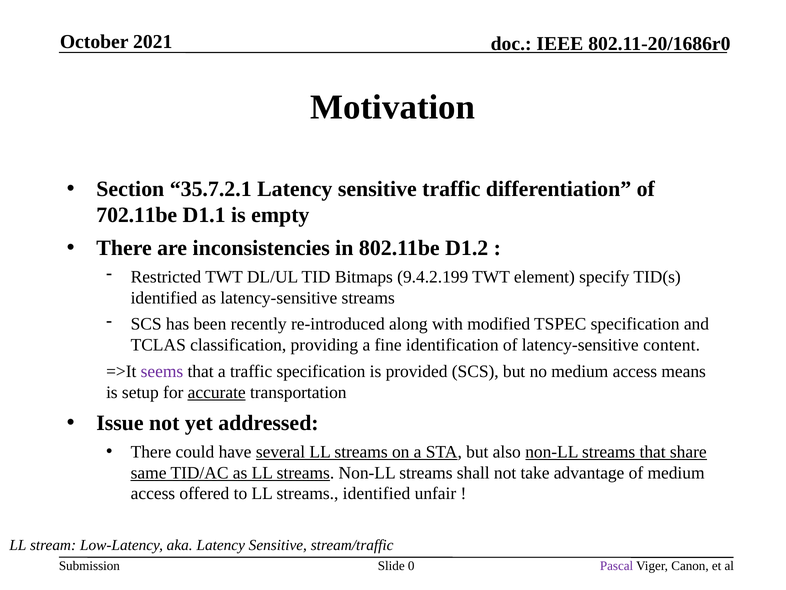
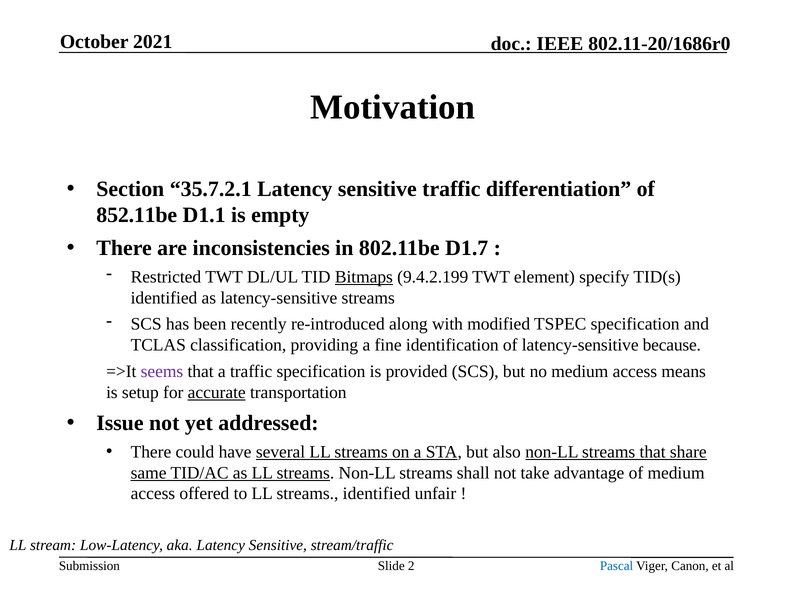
702.11be: 702.11be -> 852.11be (137, 215)
D1.2: D1.2 -> D1.7 (467, 248)
Bitmaps underline: none -> present (364, 277)
content: content -> because (672, 345)
0: 0 -> 2 (411, 565)
Pascal colour: purple -> blue (617, 565)
